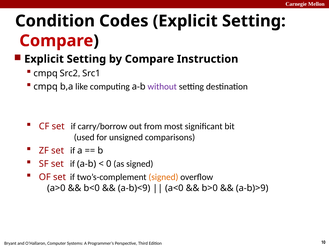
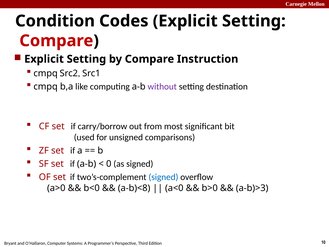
signed colour: orange -> blue (163, 177)
a-b)<9: a-b)<9 -> a-b)<8 (134, 188)
a-b)>9: a-b)>9 -> a-b)>3 (252, 188)
